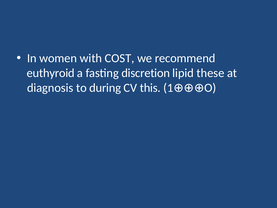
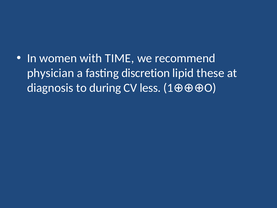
COST: COST -> TIME (120, 58)
euthyroid: euthyroid -> physician (51, 73)
this: this -> less (150, 88)
